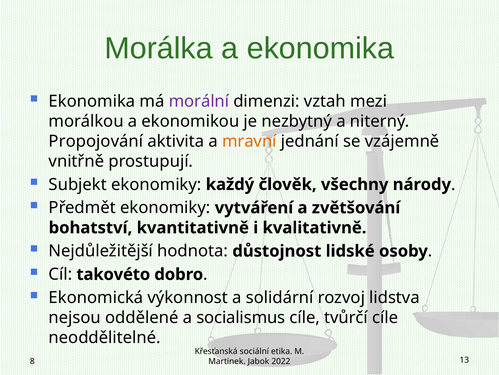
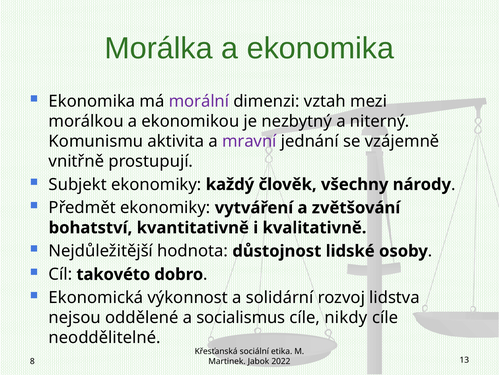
Propojování: Propojování -> Komunismu (96, 141)
mravní colour: orange -> purple (249, 141)
tvůrčí: tvůrčí -> nikdy (346, 317)
